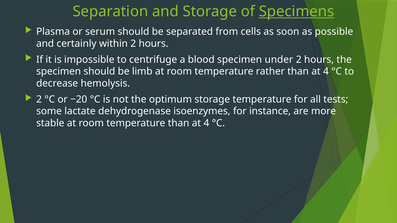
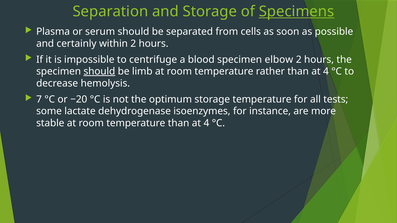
under: under -> elbow (279, 60)
should underline: none -> present (99, 72)
2: 2 -> 7 (39, 99)
